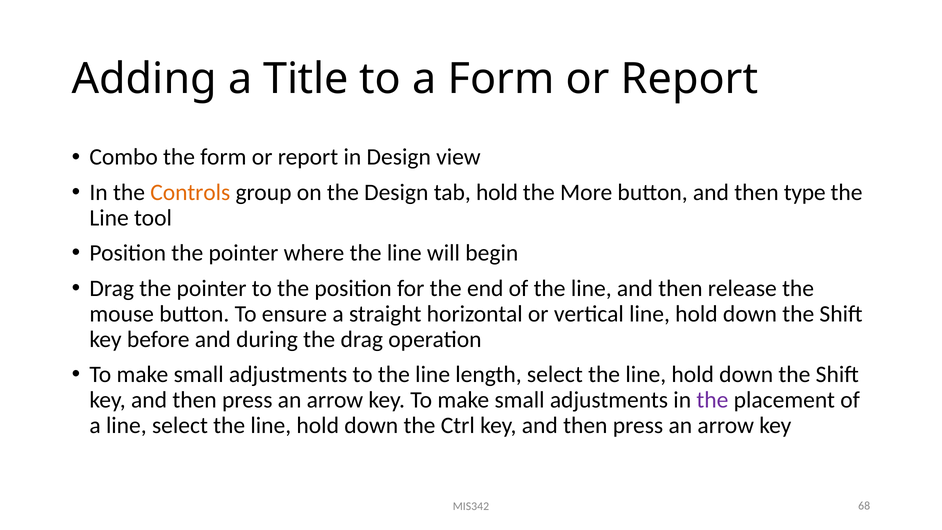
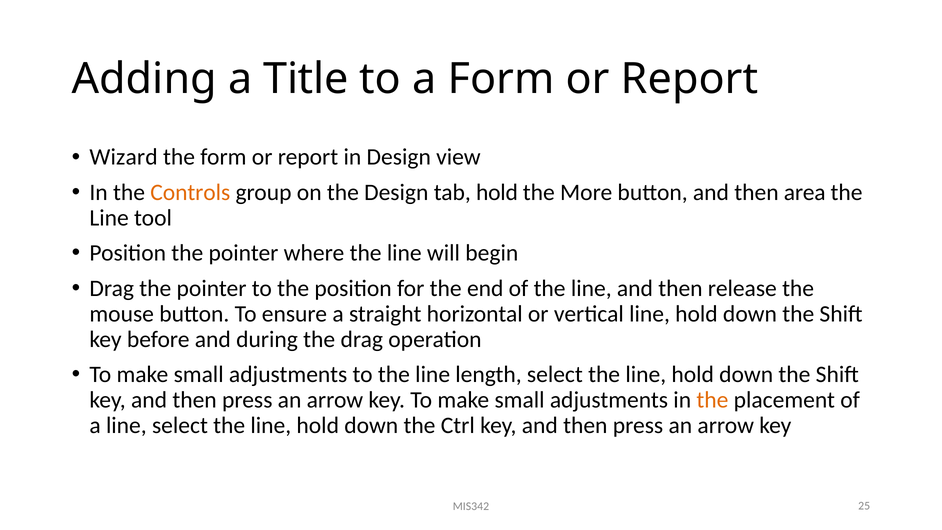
Combo: Combo -> Wizard (124, 157)
type: type -> area (805, 192)
the colour: purple -> orange (712, 400)
68: 68 -> 25 (864, 506)
